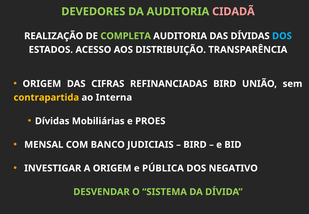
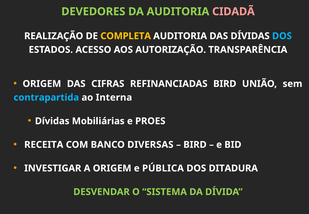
COMPLETA colour: light green -> yellow (126, 36)
DISTRIBUIÇÃO: DISTRIBUIÇÃO -> AUTORIZAÇÃO (171, 50)
contrapartida colour: yellow -> light blue (46, 97)
MENSAL: MENSAL -> RECEITA (44, 145)
JUDICIAIS: JUDICIAIS -> DIVERSAS (150, 145)
NEGATIVO: NEGATIVO -> DITADURA (233, 168)
